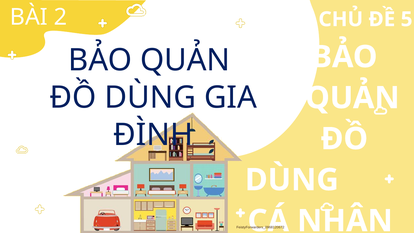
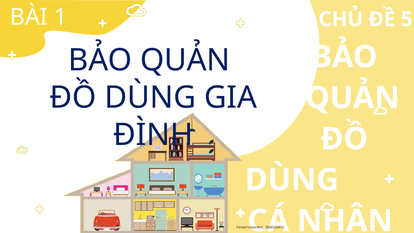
2: 2 -> 1 (60, 17)
